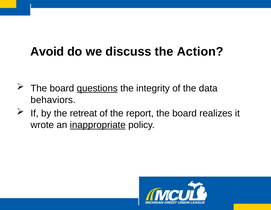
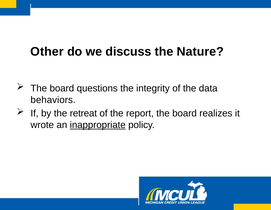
Avoid: Avoid -> Other (47, 52)
Action: Action -> Nature (200, 52)
questions underline: present -> none (97, 88)
